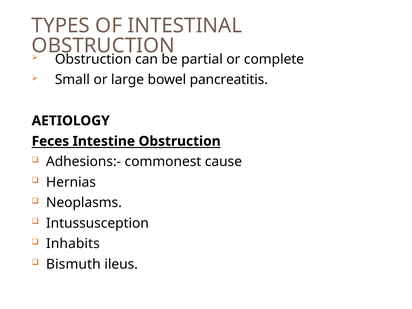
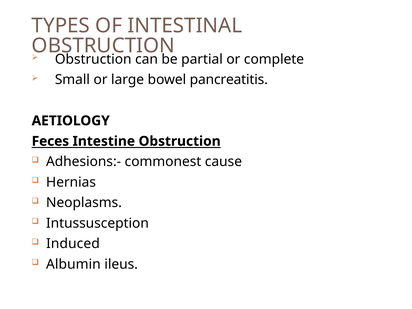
Inhabits: Inhabits -> Induced (73, 244)
Bismuth: Bismuth -> Albumin (73, 264)
